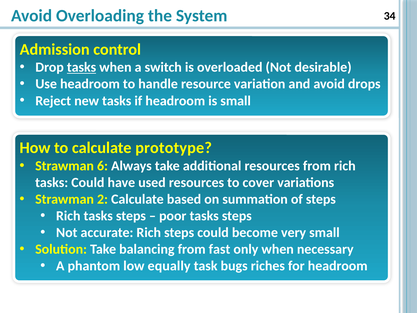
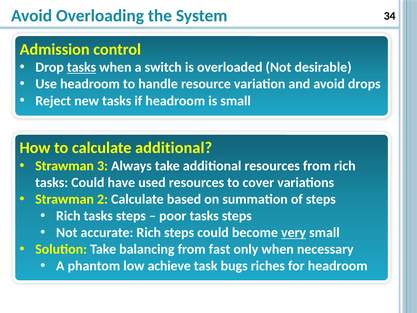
calculate prototype: prototype -> additional (174, 148)
6: 6 -> 3 (102, 166)
very underline: none -> present (294, 232)
equally: equally -> achieve (169, 266)
